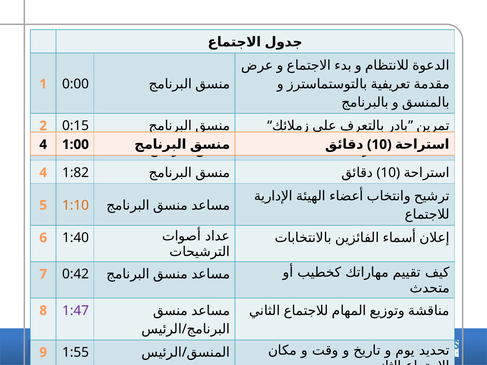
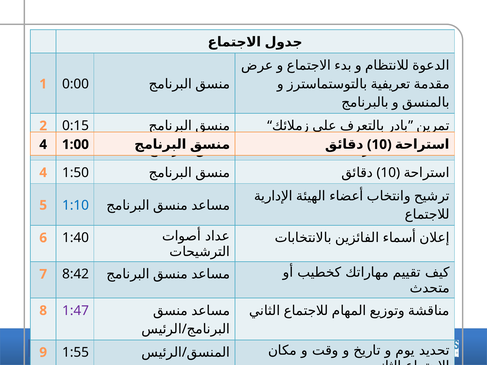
1:82: 1:82 -> 1:50 (76, 173)
1:10 colour: orange -> blue (76, 205)
0:42: 0:42 -> 8:42 (76, 274)
